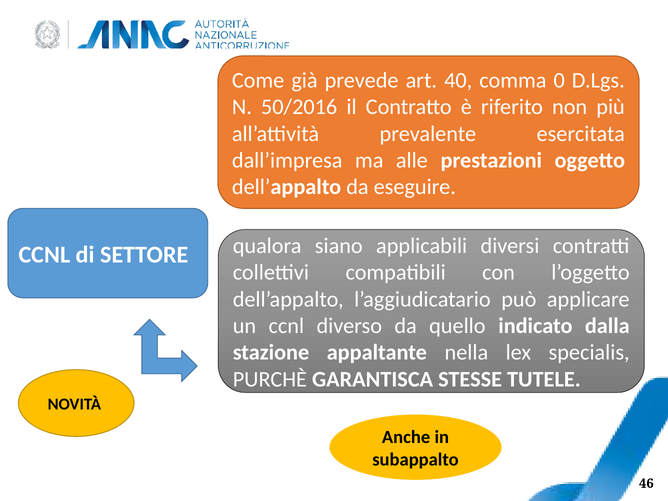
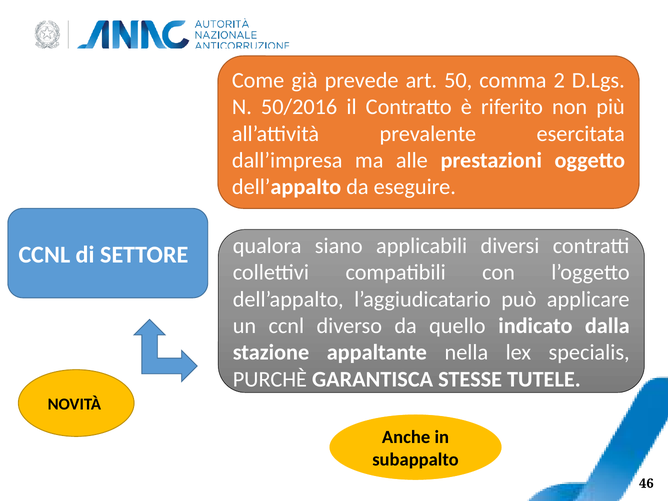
40: 40 -> 50 (458, 80)
0: 0 -> 2 (559, 80)
